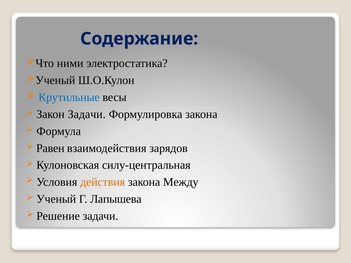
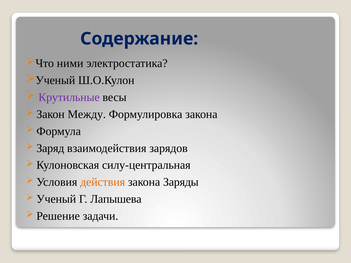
Крутильные colour: blue -> purple (69, 97)
Закон Задачи: Задачи -> Между (87, 114)
Равен: Равен -> Заряд (50, 148)
Между: Между -> Заряды (181, 182)
